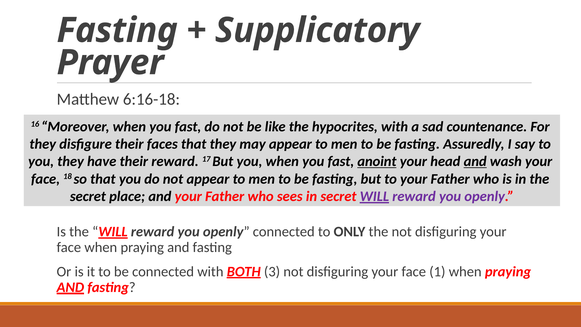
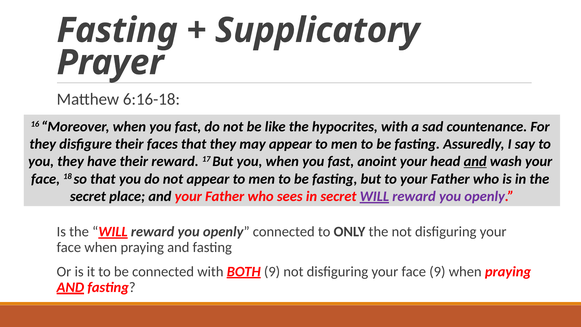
anoint underline: present -> none (377, 161)
BOTH 3: 3 -> 9 (272, 271)
face 1: 1 -> 9 (437, 271)
